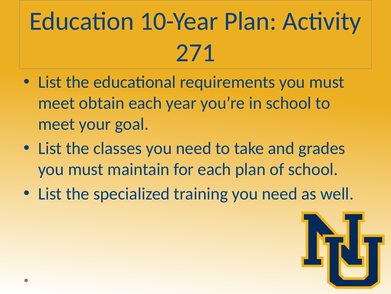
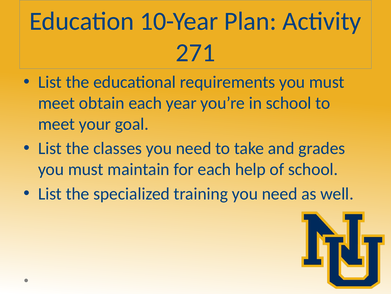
each plan: plan -> help (250, 169)
